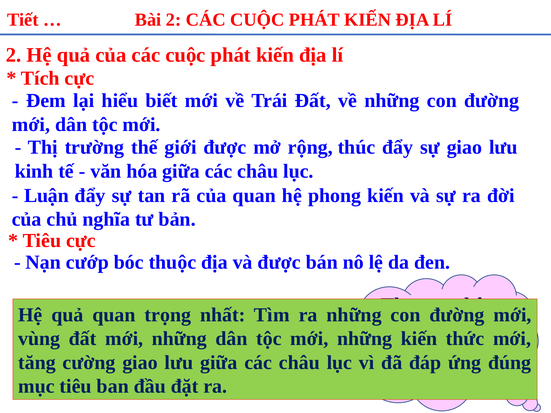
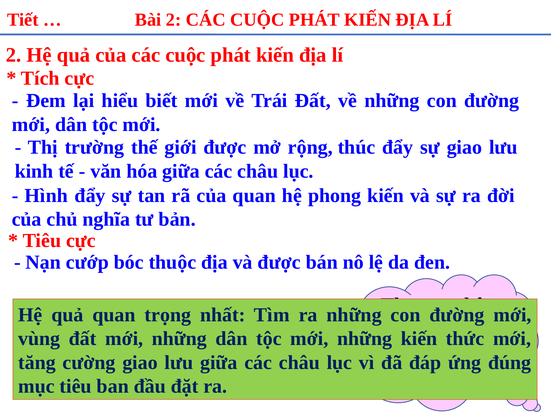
Luận: Luận -> Hình (46, 196)
